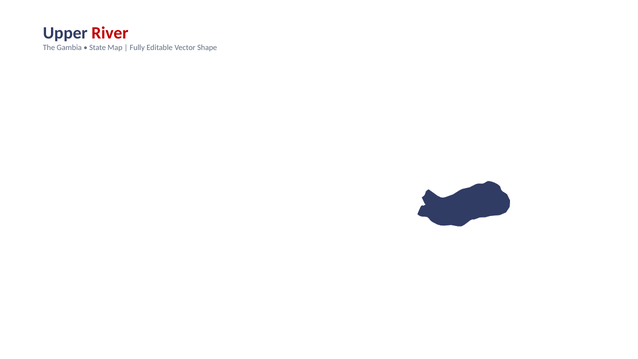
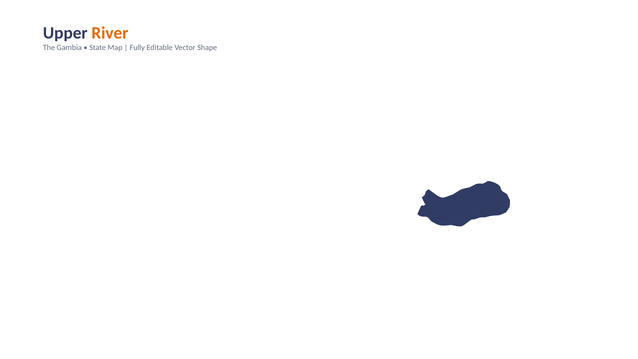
River colour: red -> orange (110, 33)
